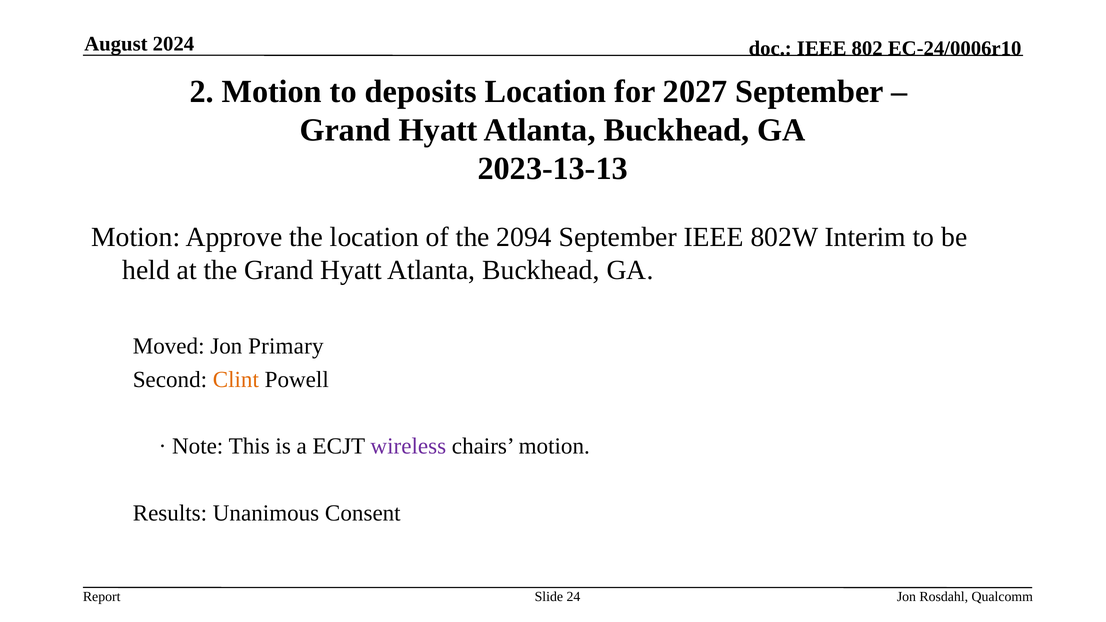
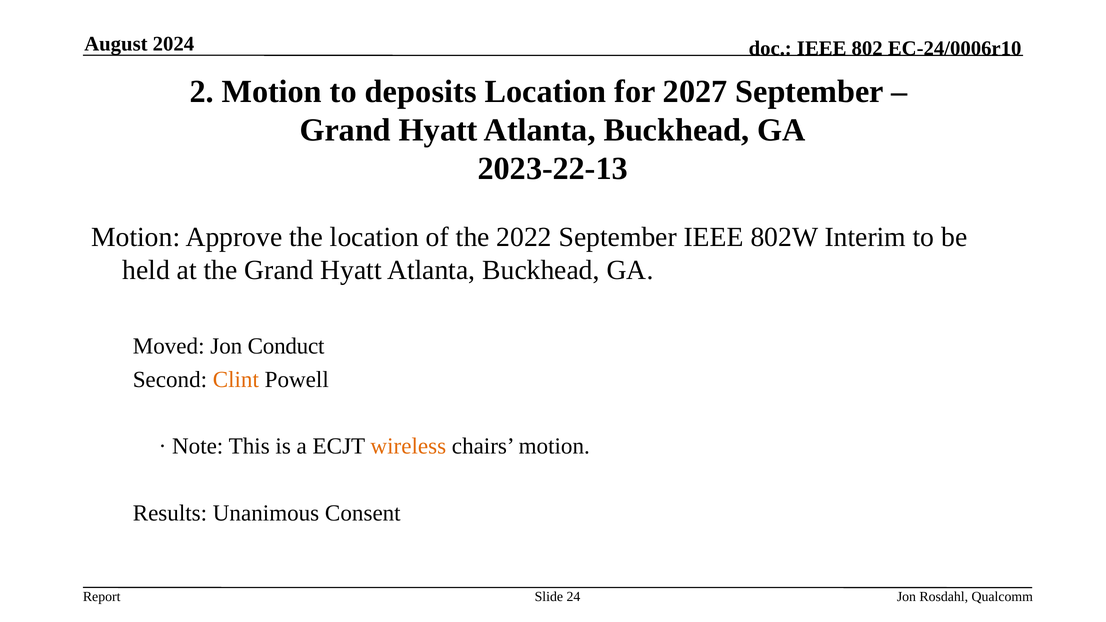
2023-13-13: 2023-13-13 -> 2023-22-13 (553, 169)
2094: 2094 -> 2022 (524, 237)
Primary: Primary -> Conduct (286, 346)
wireless colour: purple -> orange (408, 446)
